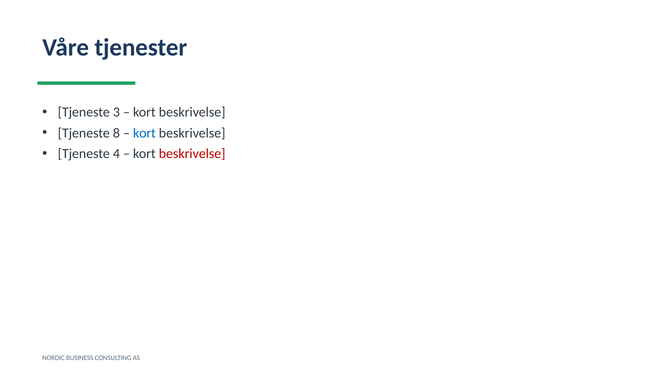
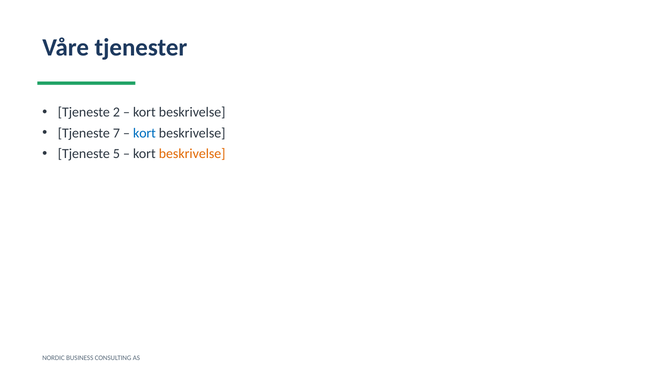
3: 3 -> 2 (116, 112)
8: 8 -> 7 (116, 133)
4: 4 -> 5 (116, 154)
beskrivelse colour: red -> orange (192, 154)
